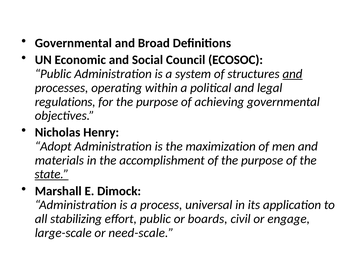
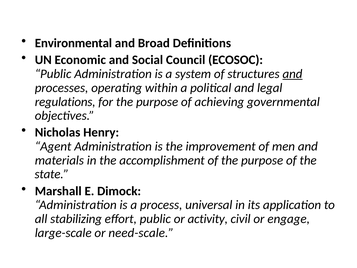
Governmental: Governmental -> Environmental (73, 43)
Adopt: Adopt -> Agent (53, 146)
maximization: maximization -> improvement (221, 146)
state underline: present -> none (52, 174)
boards: boards -> activity (208, 219)
